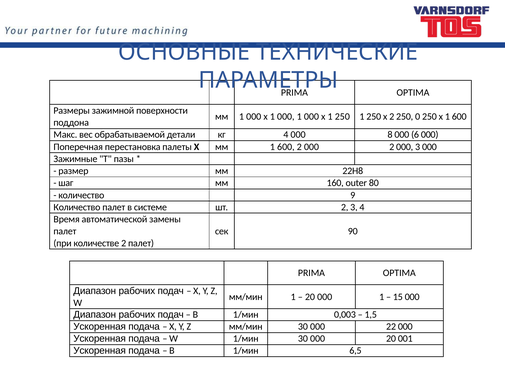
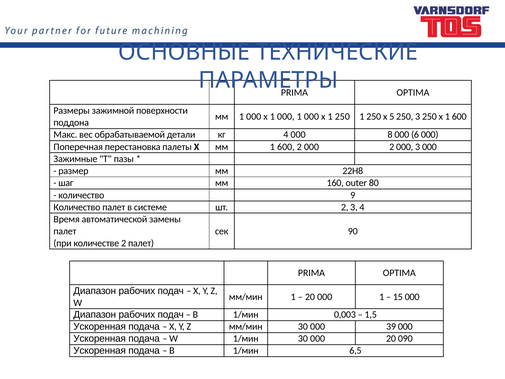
x 2: 2 -> 5 (392, 117)
250 0: 0 -> 3 (418, 117)
22: 22 -> 39 (391, 327)
001: 001 -> 090 (405, 338)
